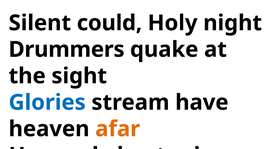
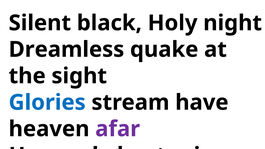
could: could -> black (109, 23)
Drummers: Drummers -> Dreamless (66, 50)
afar colour: orange -> purple (118, 129)
